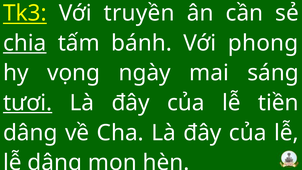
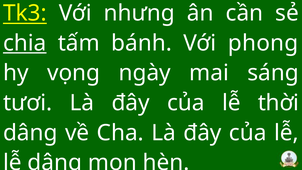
truyền: truyền -> nhưng (139, 13)
tươi underline: present -> none (28, 103)
tiền: tiền -> thời (278, 103)
